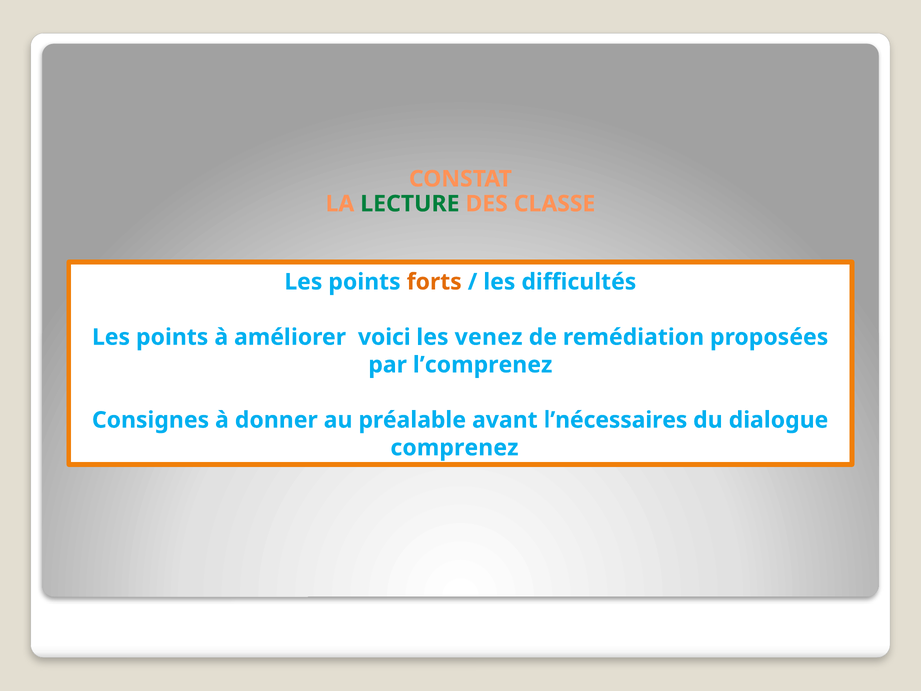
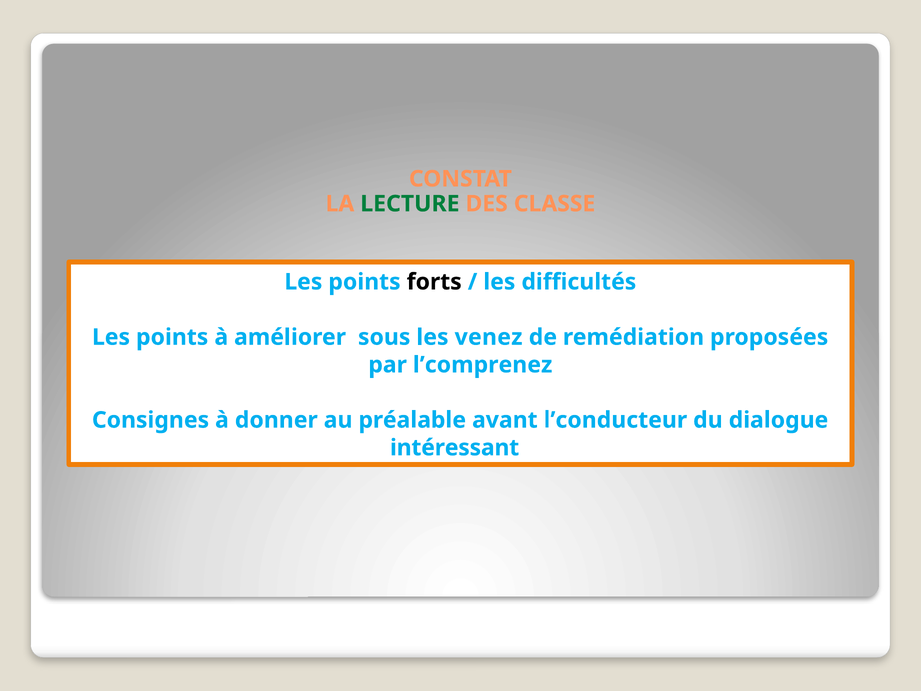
forts colour: orange -> black (434, 282)
voici: voici -> sous (384, 337)
l’nécessaires: l’nécessaires -> l’conducteur (615, 420)
comprenez: comprenez -> intéressant (455, 448)
